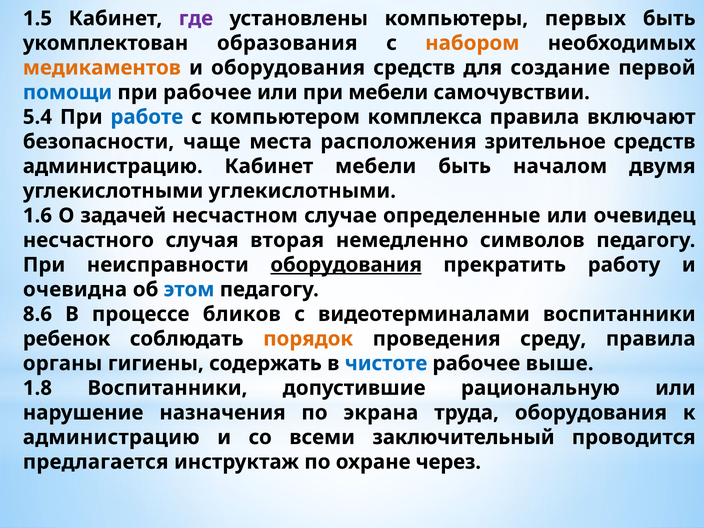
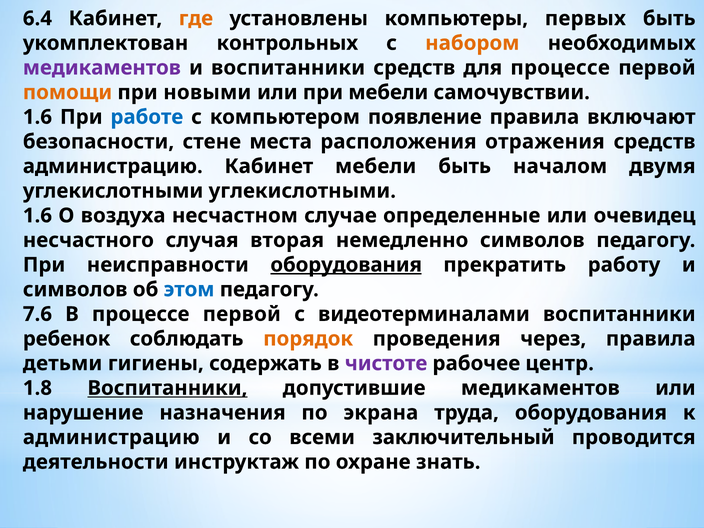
1.5: 1.5 -> 6.4 (37, 18)
где colour: purple -> orange (196, 18)
образования: образования -> контрольных (287, 43)
медикаментов colour: orange -> purple (102, 68)
и оборудования: оборудования -> воспитанники (288, 68)
для создание: создание -> процессе (560, 68)
помощи colour: blue -> orange (68, 92)
при рабочее: рабочее -> новыми (207, 92)
5.4: 5.4 -> 1.6 (37, 117)
комплекса: комплекса -> появление (425, 117)
чаще: чаще -> стене (212, 142)
зрительное: зрительное -> отражения (545, 142)
задачей: задачей -> воздуха (123, 216)
очевидна: очевидна -> символов (75, 289)
8.6: 8.6 -> 7.6 (37, 314)
В процессе бликов: бликов -> первой (242, 314)
среду: среду -> через (553, 339)
органы: органы -> детьми (63, 363)
чистоте colour: blue -> purple (386, 363)
выше: выше -> центр (560, 363)
Воспитанники underline: none -> present (167, 388)
допустившие рациональную: рациональную -> медикаментов (540, 388)
предлагается: предлагается -> деятельности (96, 462)
через: через -> знать (448, 462)
